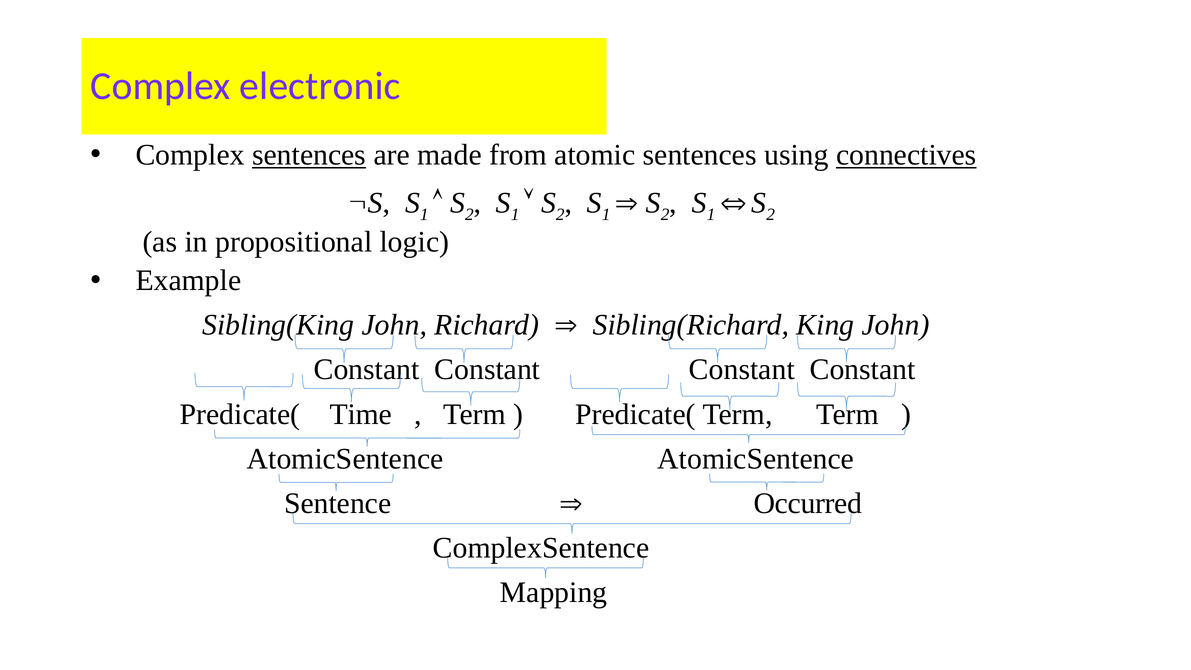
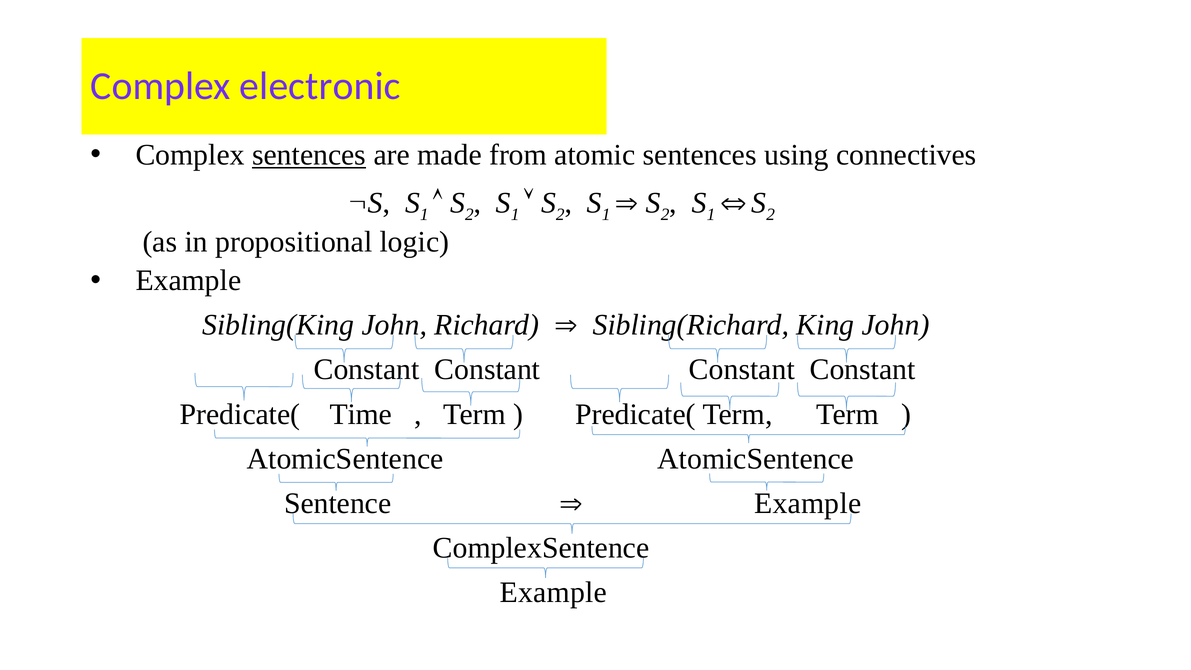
connectives underline: present -> none (906, 155)
Occurred: Occurred -> Example (808, 503)
Mapping: Mapping -> Example (553, 592)
